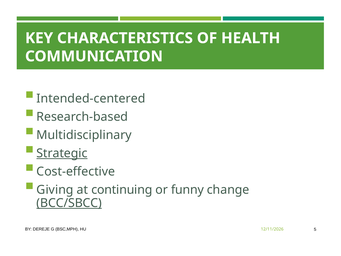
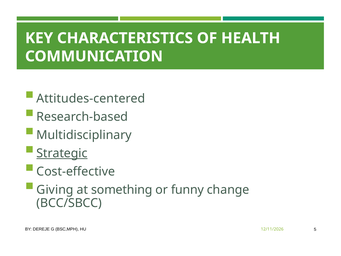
Intended-centered: Intended-centered -> Attitudes-centered (91, 98)
continuing: continuing -> something (122, 190)
BCC/SBCC underline: present -> none (69, 203)
